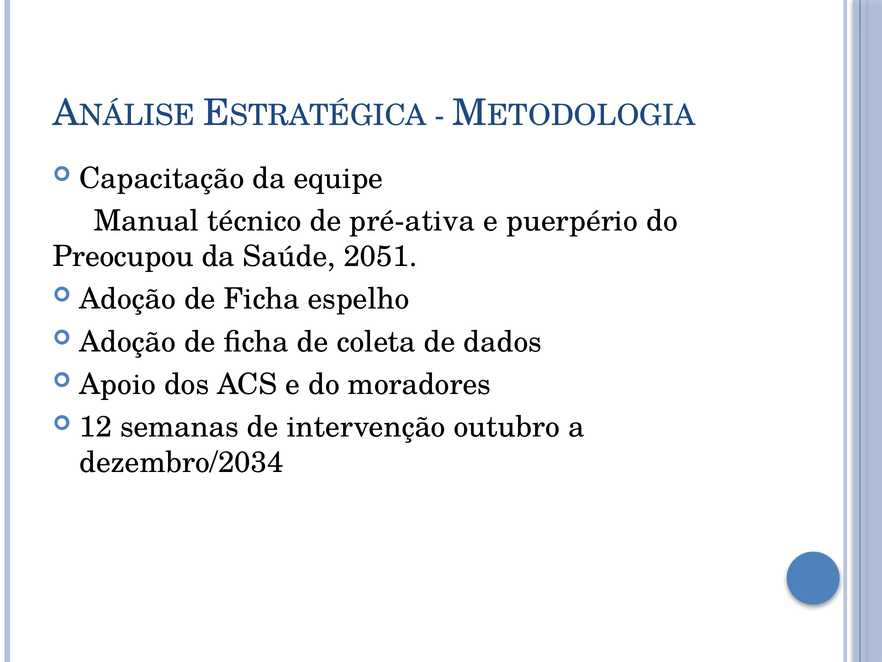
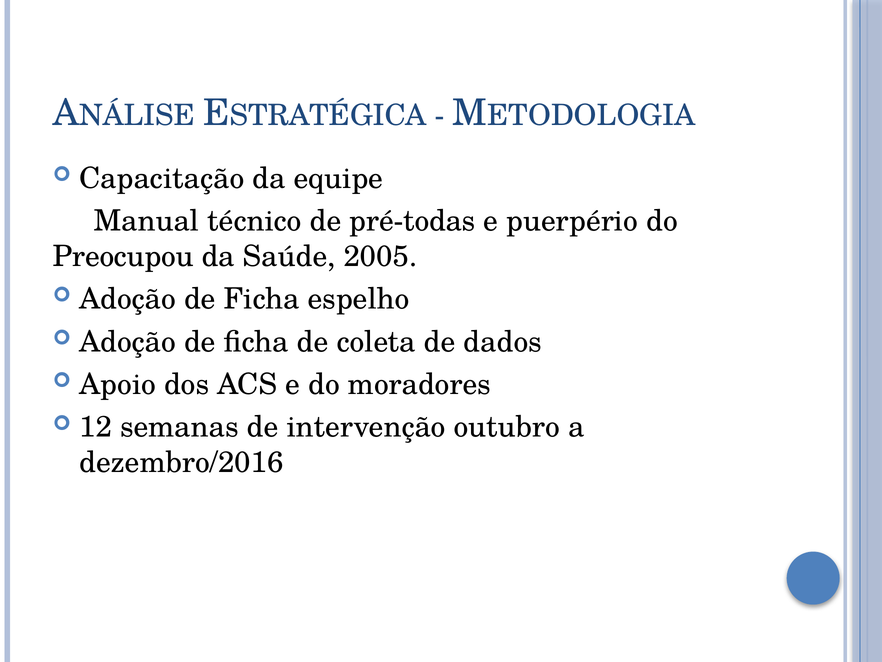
pré-ativa: pré-ativa -> pré-todas (413, 221)
2051: 2051 -> 2005 (380, 256)
dezembro/2034: dezembro/2034 -> dezembro/2016 (181, 462)
